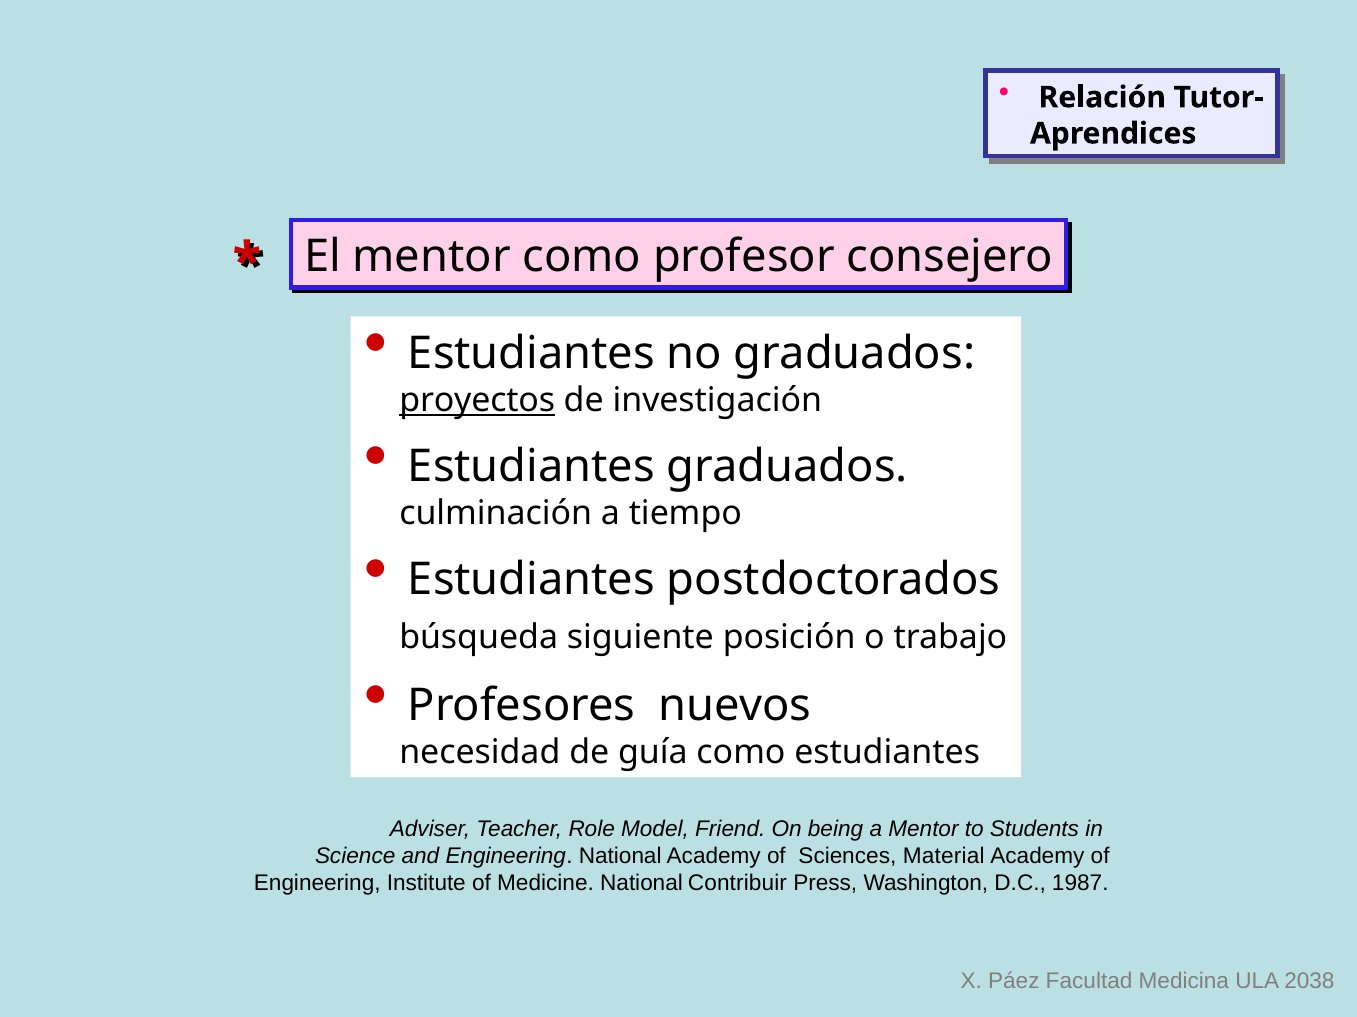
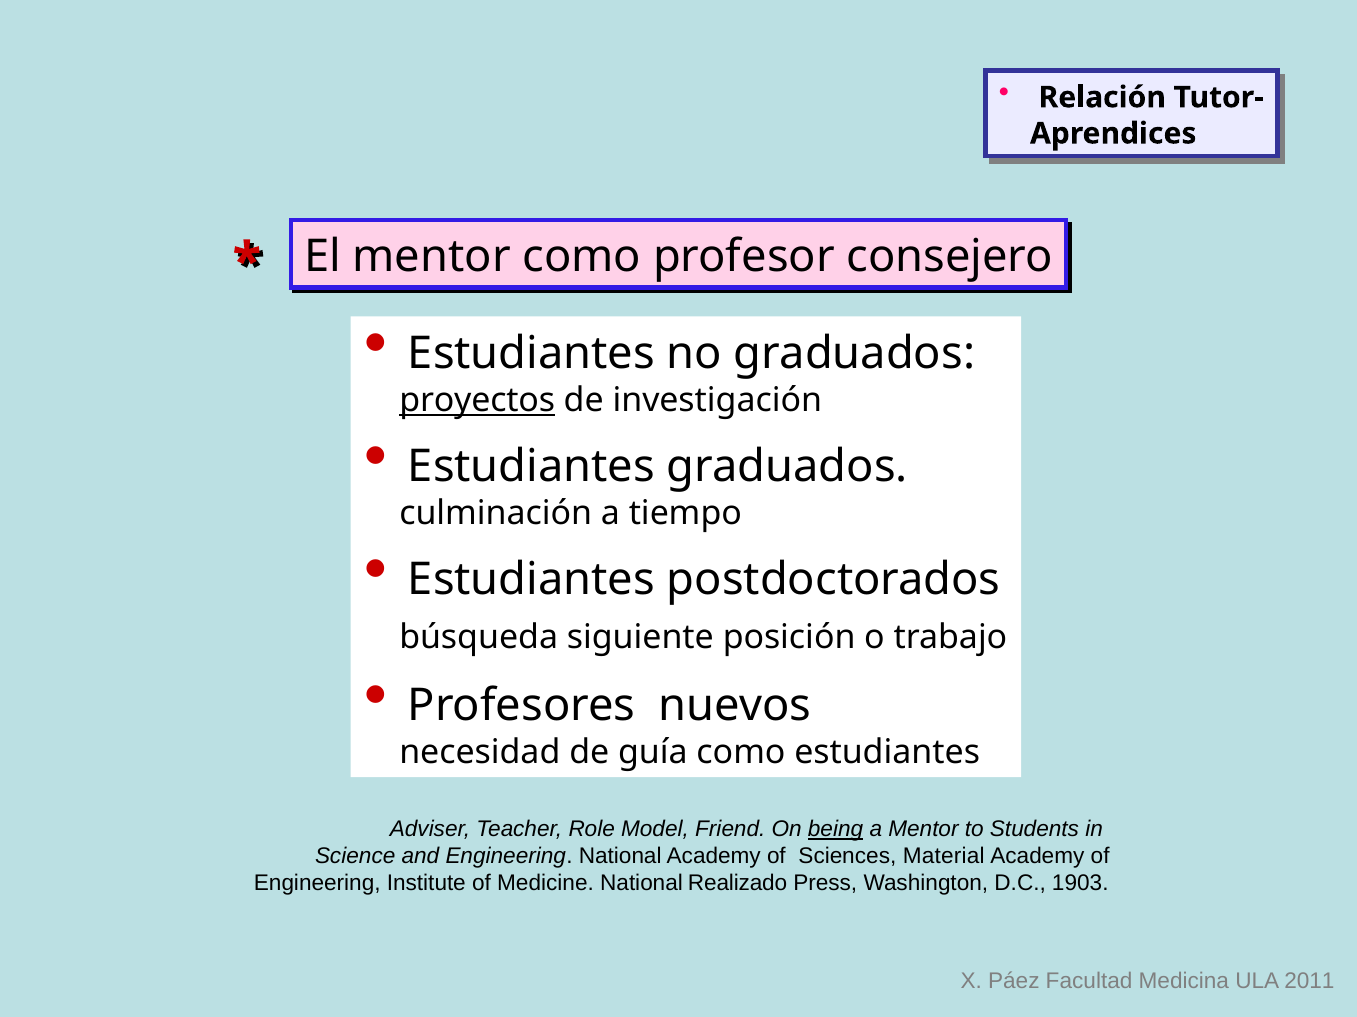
being underline: none -> present (836, 830)
Contribuir: Contribuir -> Realizado (738, 884)
1987: 1987 -> 1903 (1080, 884)
2038: 2038 -> 2011 (1309, 982)
